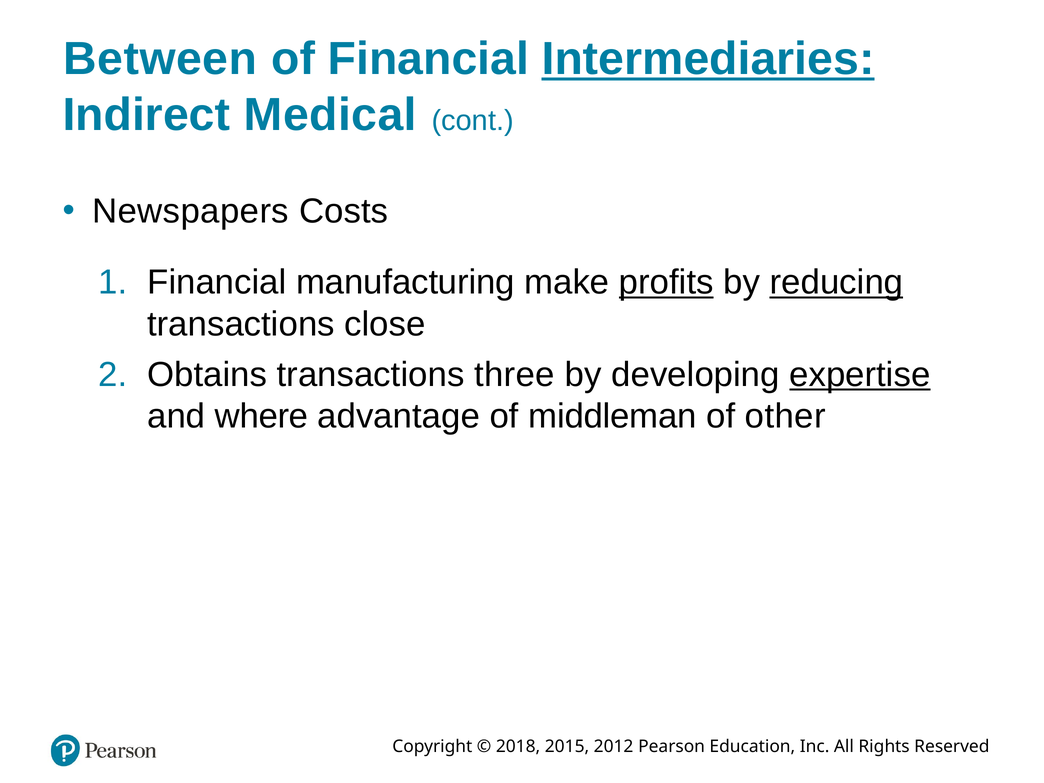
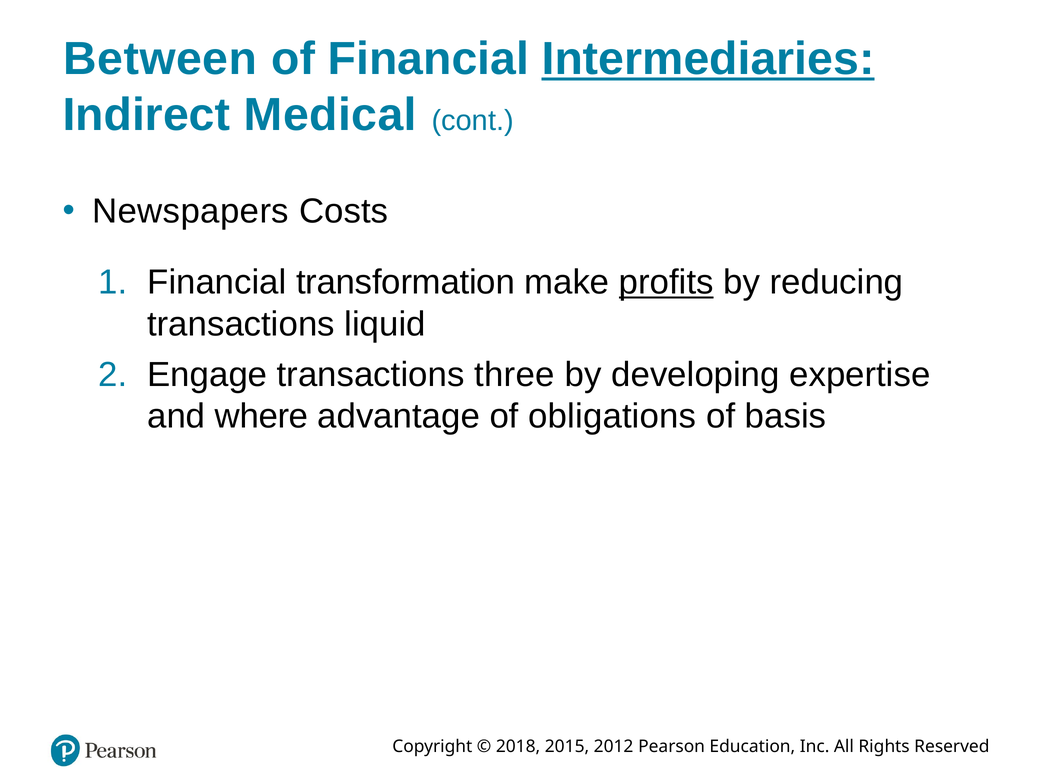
manufacturing: manufacturing -> transformation (406, 282)
reducing underline: present -> none (836, 282)
close: close -> liquid (385, 324)
Obtains: Obtains -> Engage (207, 375)
expertise underline: present -> none (860, 375)
middleman: middleman -> obligations (612, 416)
other: other -> basis (785, 416)
